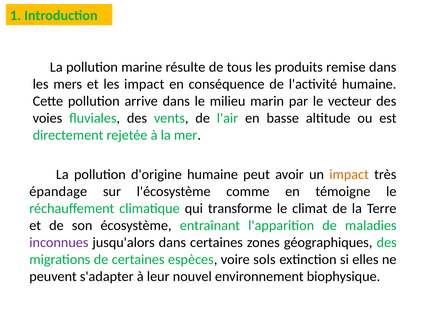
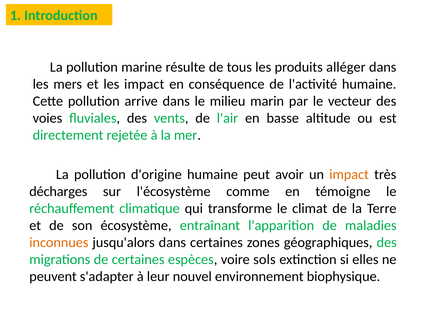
remise: remise -> alléger (346, 67)
épandage: épandage -> décharges (58, 192)
inconnues colour: purple -> orange (59, 243)
